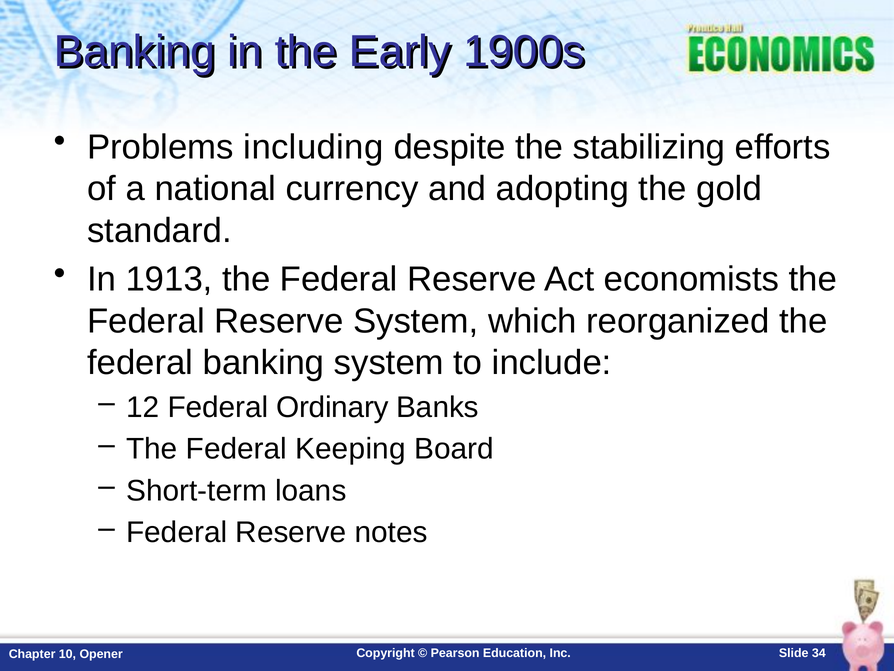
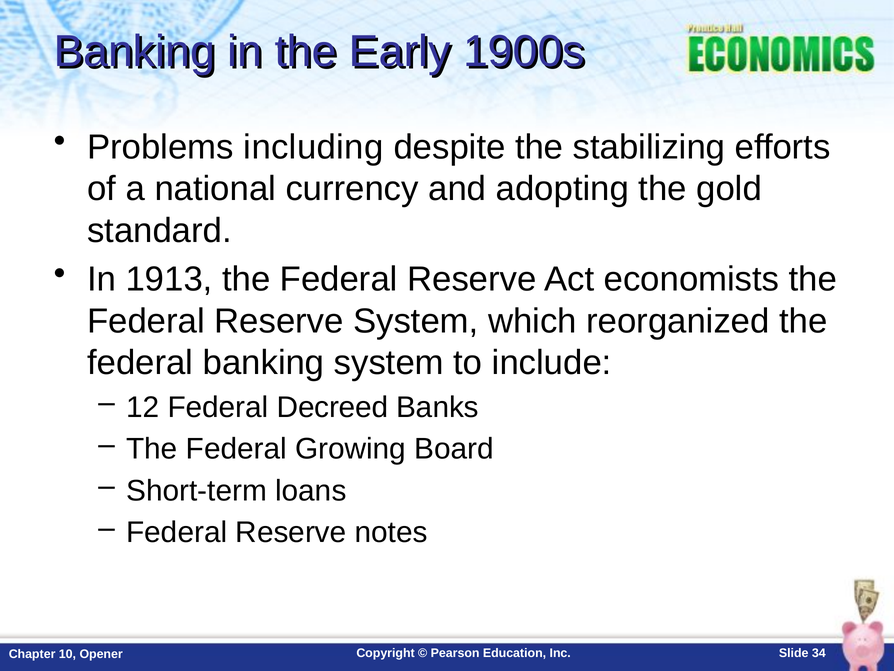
Ordinary: Ordinary -> Decreed (332, 407)
Keeping: Keeping -> Growing (351, 449)
